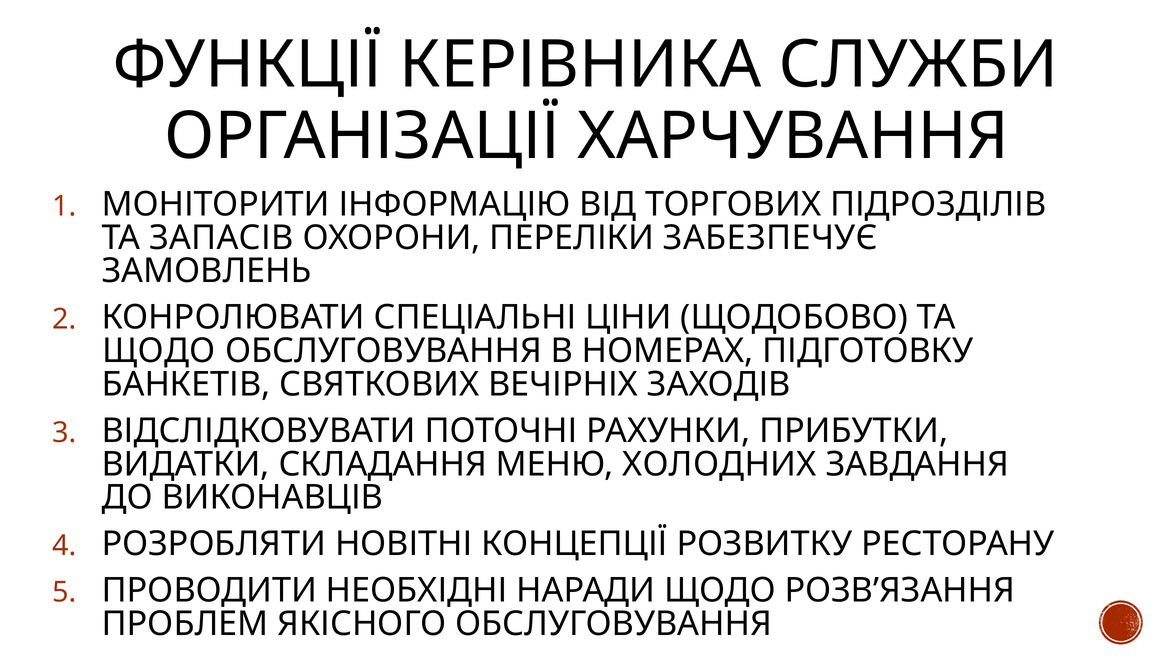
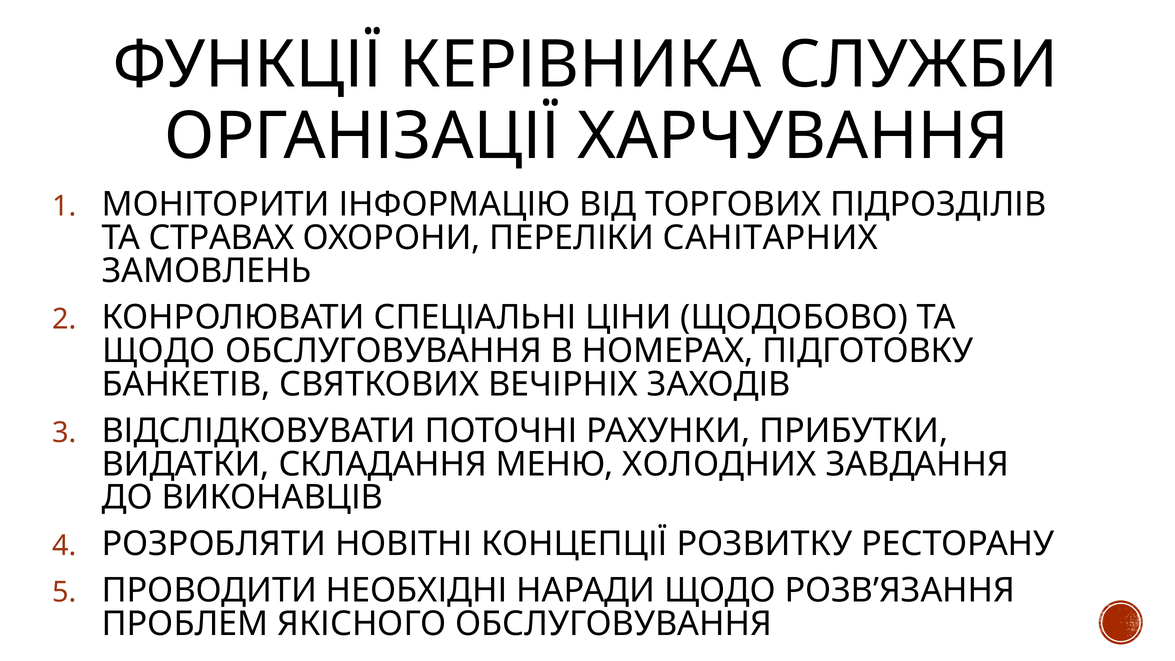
ЗАПАСІВ: ЗАПАСІВ -> СТРАВАХ (222, 238)
ЗАБЕЗПЕЧУЄ: ЗАБЕЗПЕЧУЄ -> САНІТАРНИХ (770, 238)
